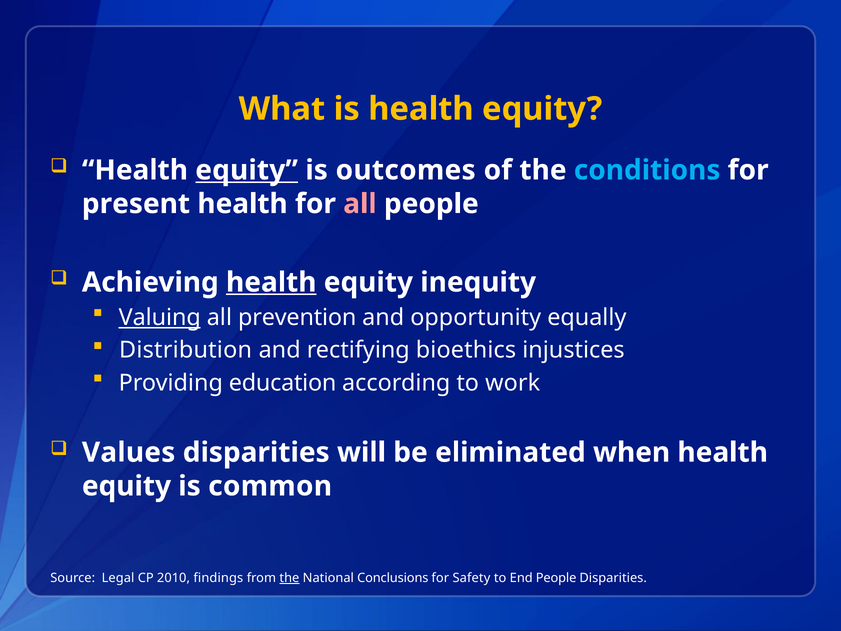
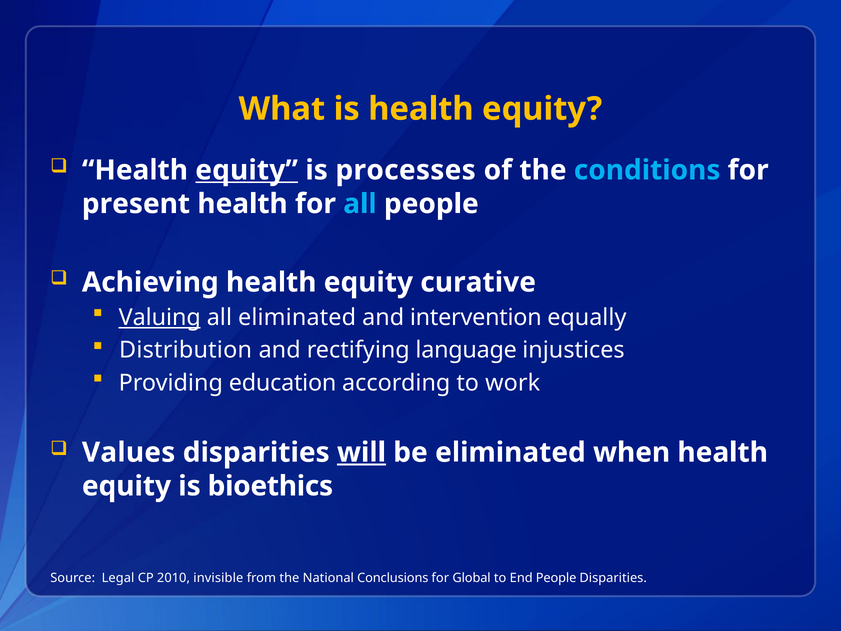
outcomes: outcomes -> processes (406, 170)
all colour: pink -> light blue (360, 204)
health underline: present -> none (271, 282)
inequity: inequity -> curative (478, 282)
all prevention: prevention -> eliminated (297, 317)
opportunity: opportunity -> intervention (476, 317)
bioethics: bioethics -> language (466, 350)
will underline: none -> present (362, 452)
common: common -> bioethics (270, 486)
findings: findings -> invisible (218, 578)
the underline: present -> none (289, 578)
Safety: Safety -> Global (472, 578)
